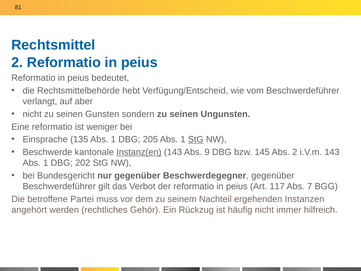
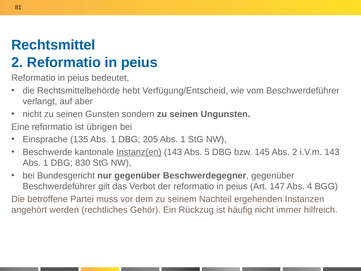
weniger: weniger -> übrigen (102, 127)
StG underline: present -> none (196, 139)
9: 9 -> 5 (207, 152)
202: 202 -> 830 (83, 163)
117: 117 -> 147 (277, 186)
7: 7 -> 4 (310, 186)
